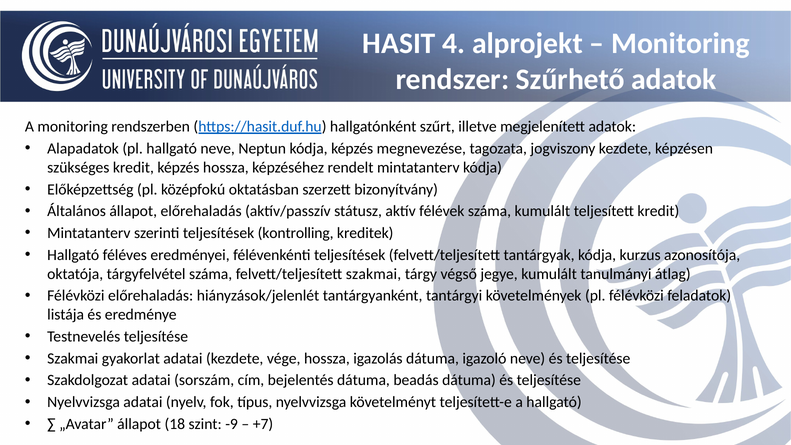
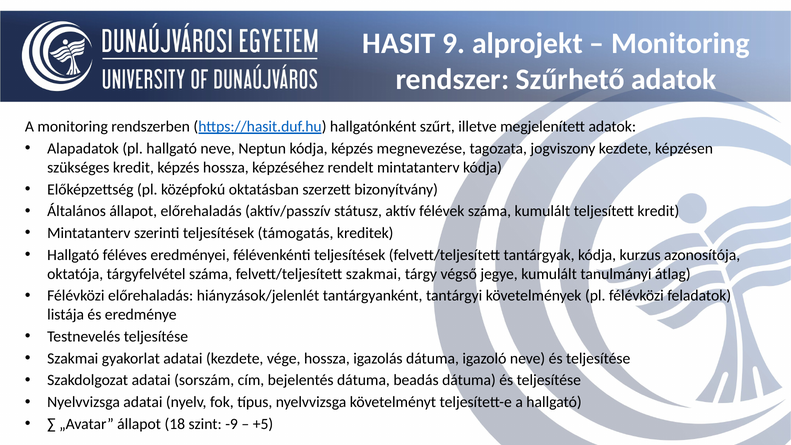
4: 4 -> 9 (454, 44)
kontrolling: kontrolling -> támogatás (296, 233)
+7: +7 -> +5 (263, 424)
